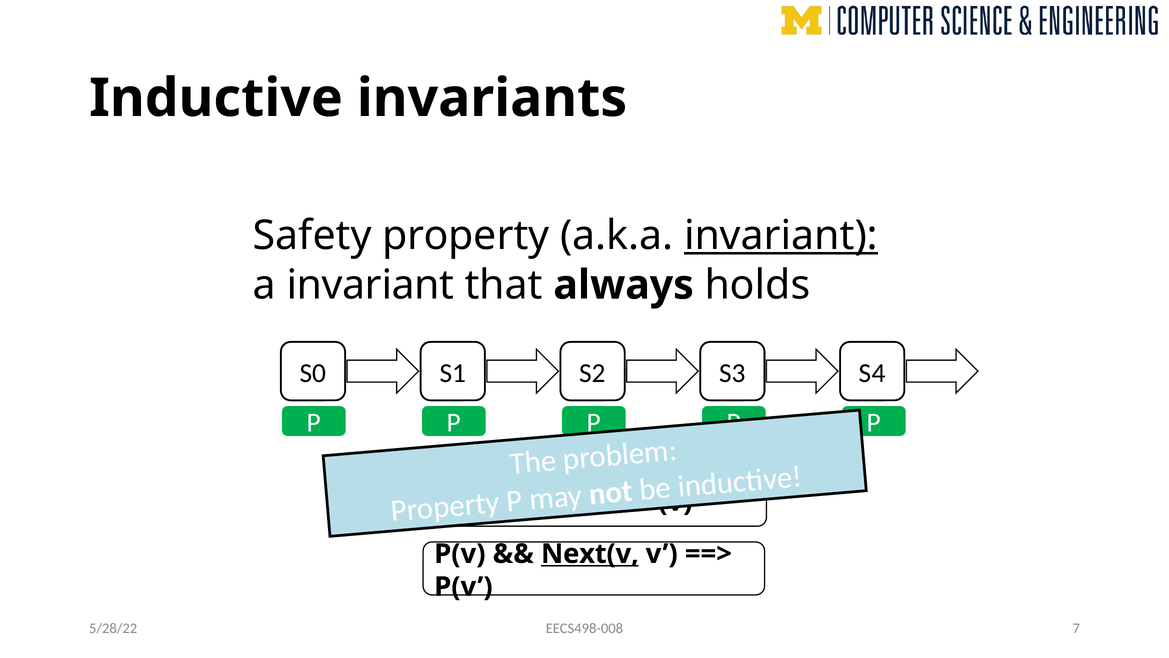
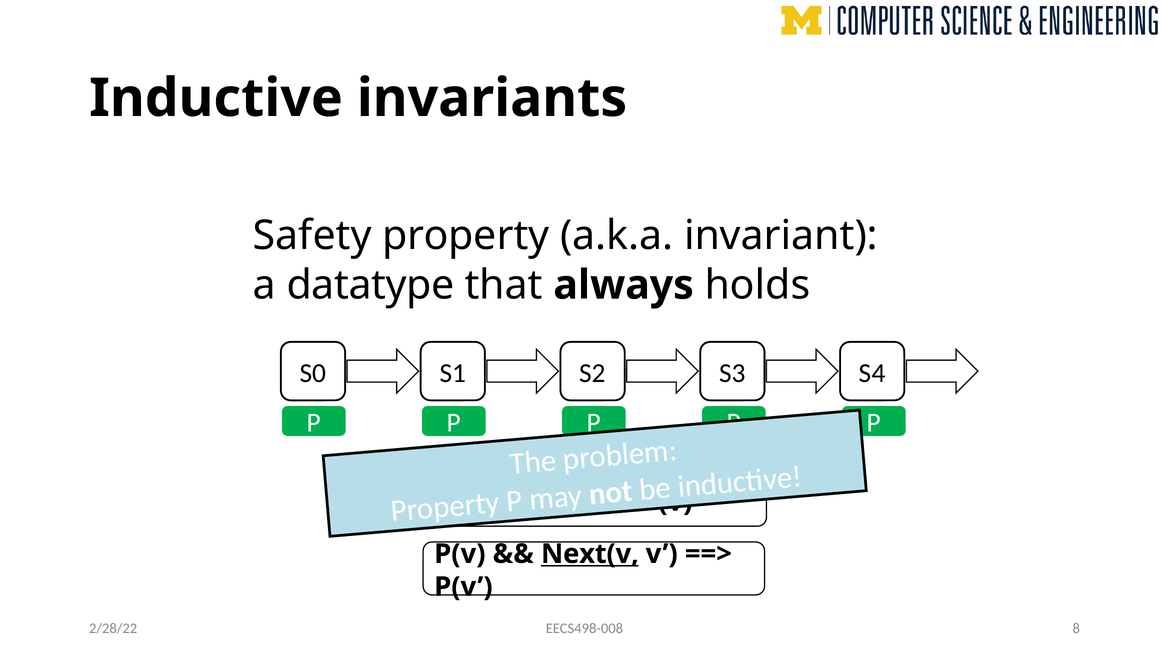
invariant underline: present -> none (781, 236)
a invariant: invariant -> datatype (370, 285)
7: 7 -> 8 (1076, 628)
5/28/22: 5/28/22 -> 2/28/22 (113, 628)
